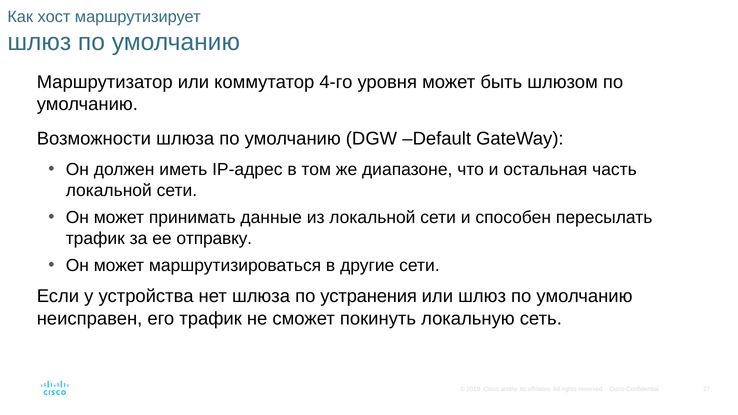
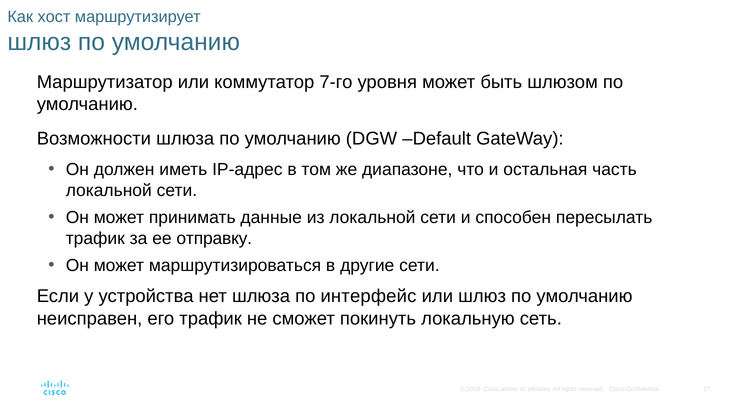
4-го: 4-го -> 7-го (336, 82)
устранения: устранения -> интерфейс (368, 296)
